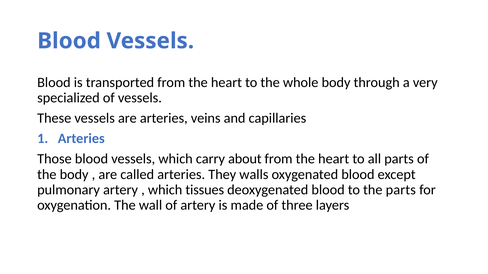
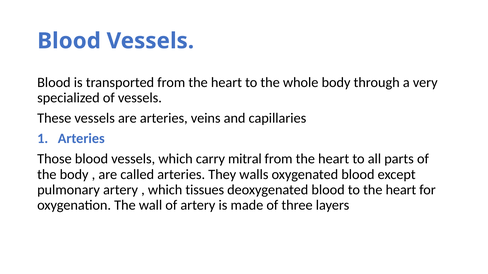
about: about -> mitral (245, 159)
to the parts: parts -> heart (401, 190)
